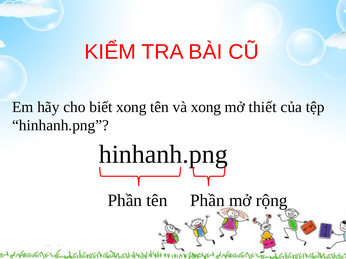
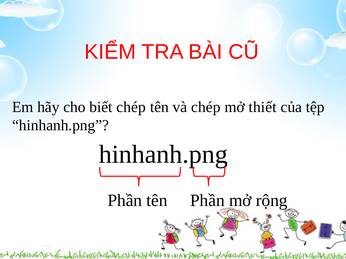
biết xong: xong -> chép (131, 107)
và xong: xong -> chép (206, 107)
